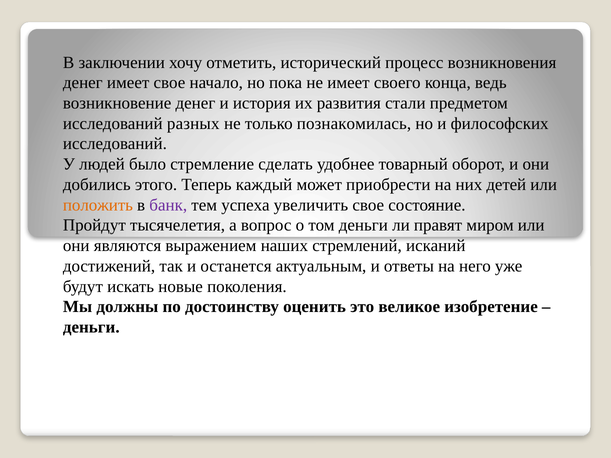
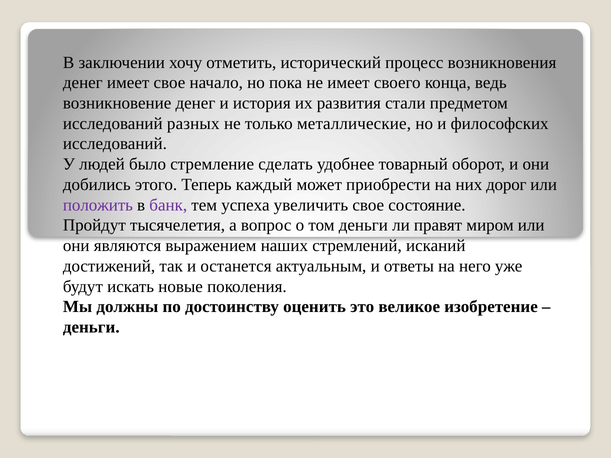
познакомилась: познакомилась -> металлические (354, 124)
детей: детей -> дорог (506, 185)
положить colour: orange -> purple (98, 205)
